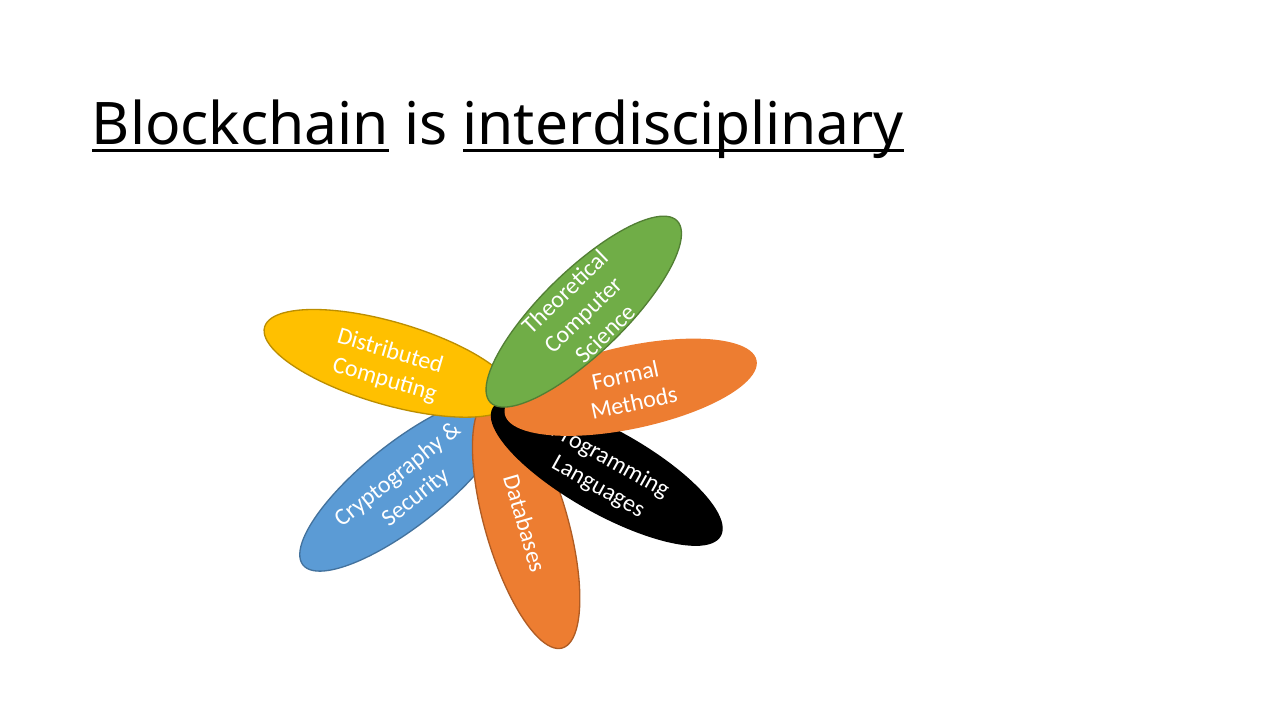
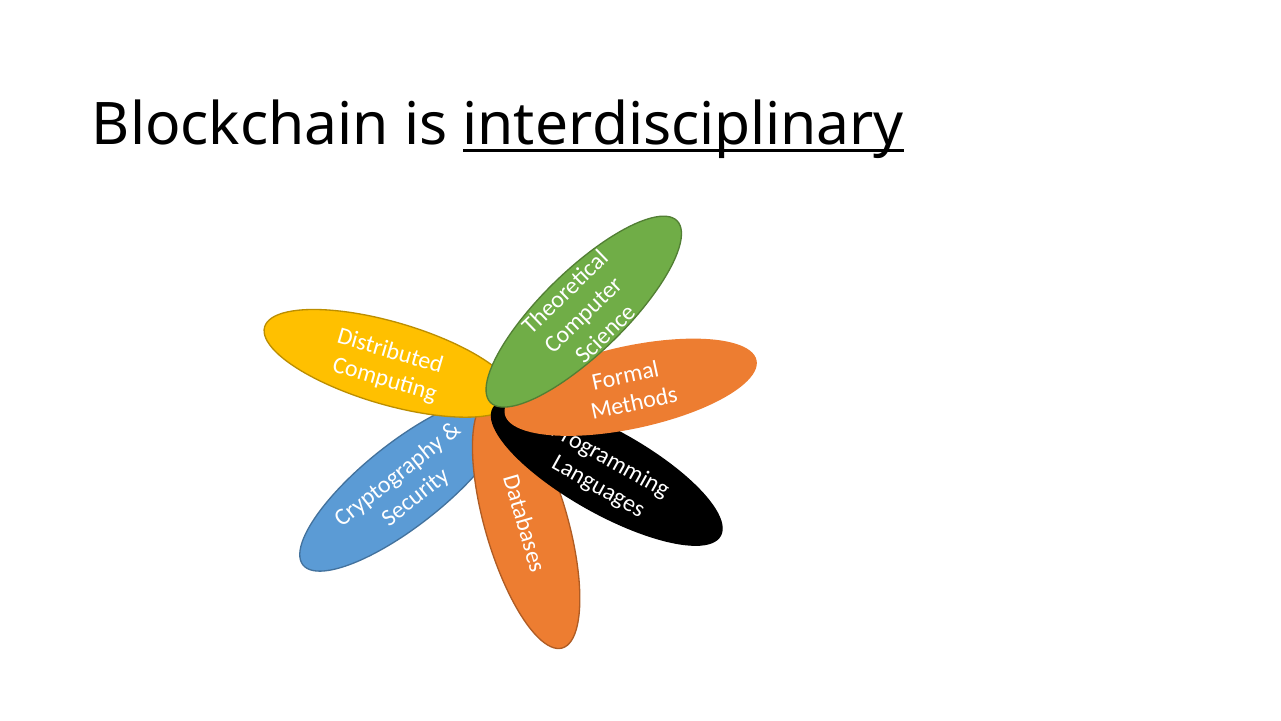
Blockchain underline: present -> none (240, 125)
